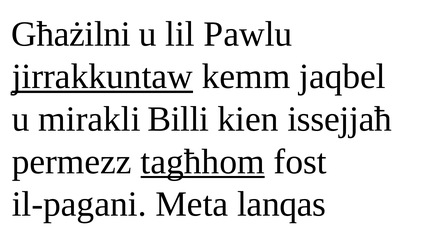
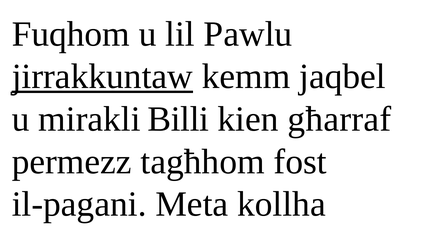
Għażilni: Għażilni -> Fuqhom (71, 34)
issejjaħ: issejjaħ -> għarraf (339, 119)
tagħhom underline: present -> none (203, 162)
lanqas: lanqas -> kollha (281, 204)
